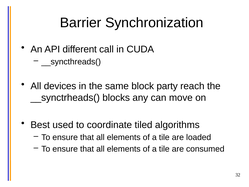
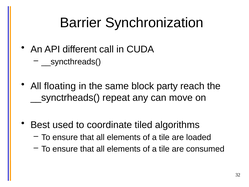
devices: devices -> floating (60, 86)
blocks: blocks -> repeat (116, 98)
